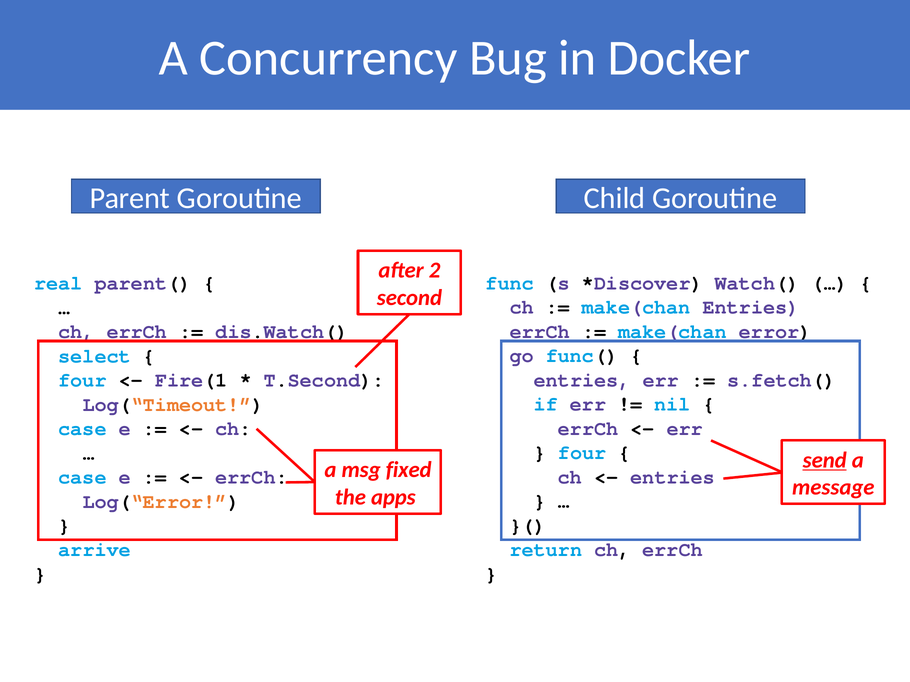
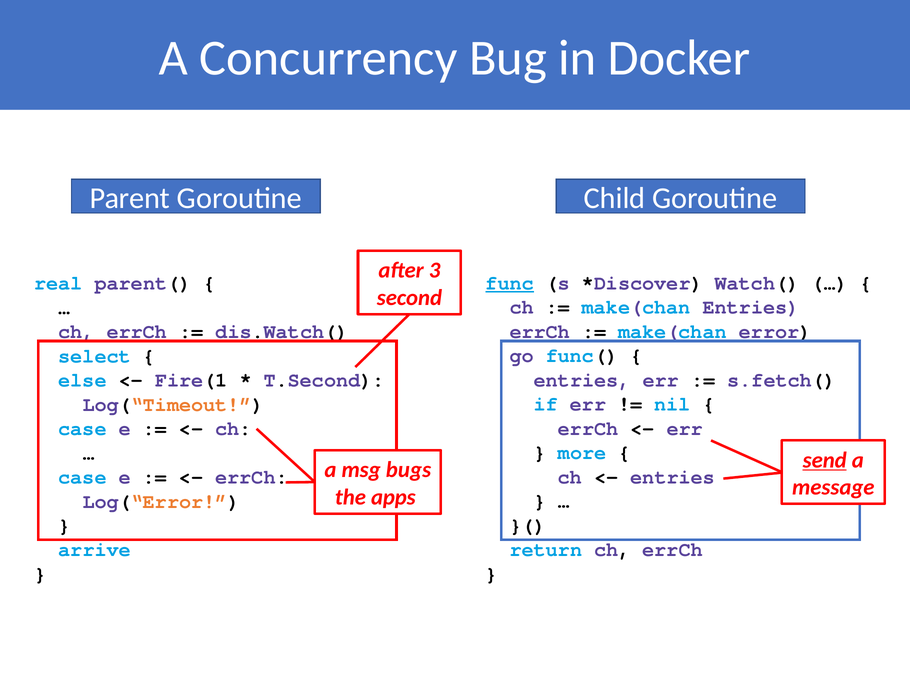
2: 2 -> 3 (435, 271)
func underline: none -> present (510, 283)
four: four -> else (83, 380)
four: four -> more (582, 453)
fixed: fixed -> bugs (409, 470)
